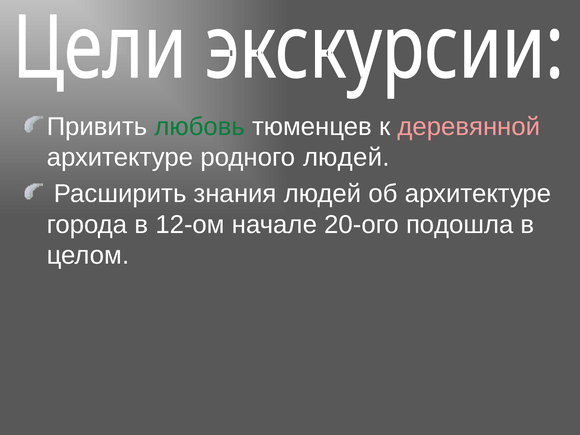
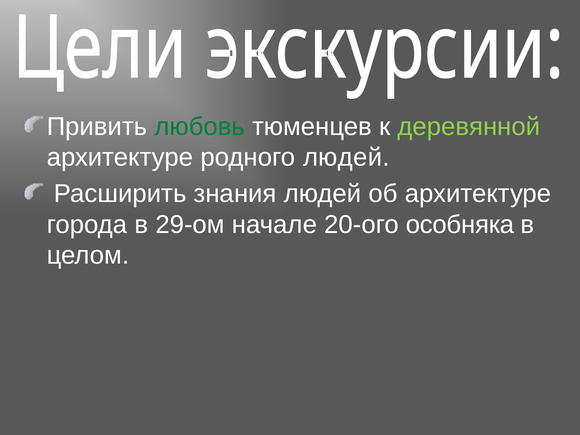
деревянной colour: pink -> light green (469, 127)
12-ом: 12-ом -> 29-ом (190, 224)
подошла: подошла -> особняка (460, 224)
